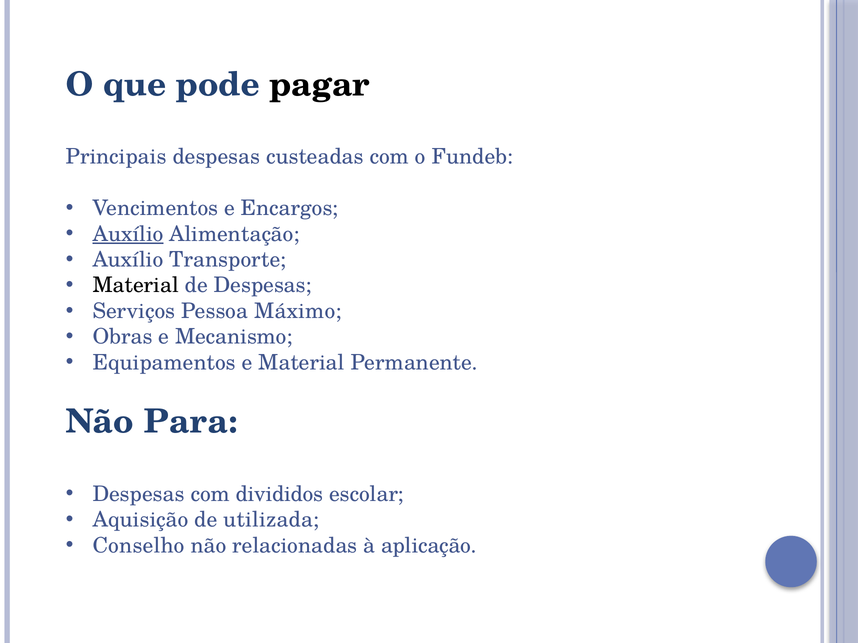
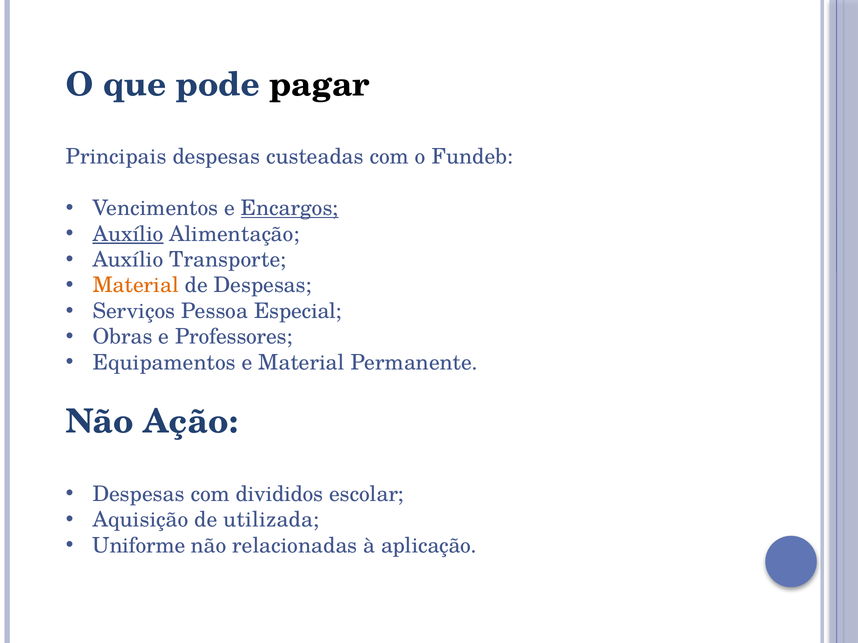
Encargos underline: none -> present (290, 208)
Material colour: black -> orange (136, 286)
Máximo: Máximo -> Especial (298, 311)
Mecanismo: Mecanismo -> Professores (234, 337)
Para: Para -> Ação (191, 422)
Conselho: Conselho -> Uniforme (139, 546)
